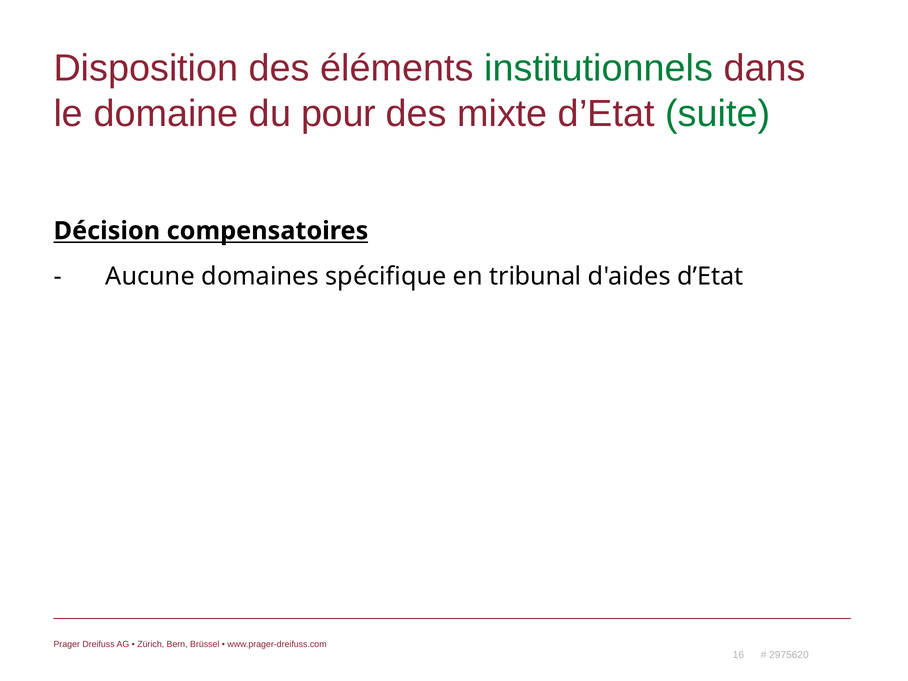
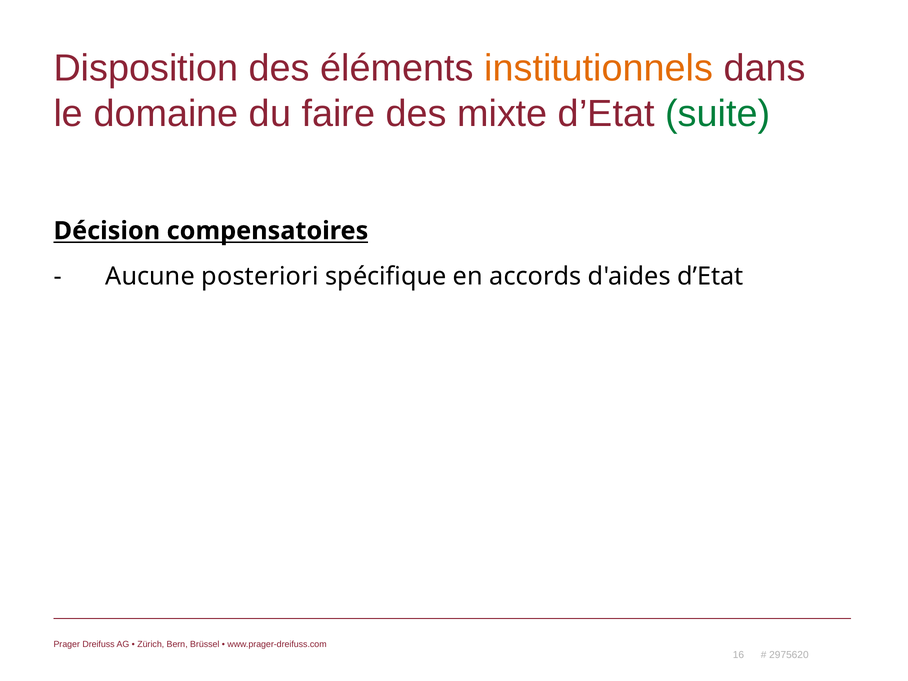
institutionnels colour: green -> orange (599, 68)
pour: pour -> faire (338, 114)
domaines: domaines -> posteriori (260, 276)
tribunal: tribunal -> accords (535, 276)
